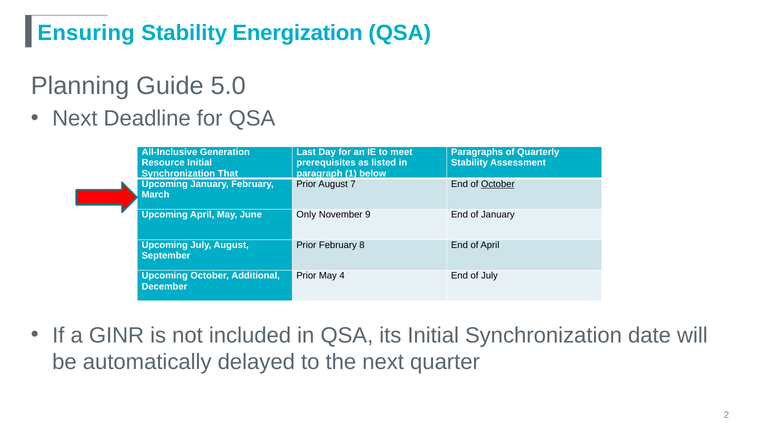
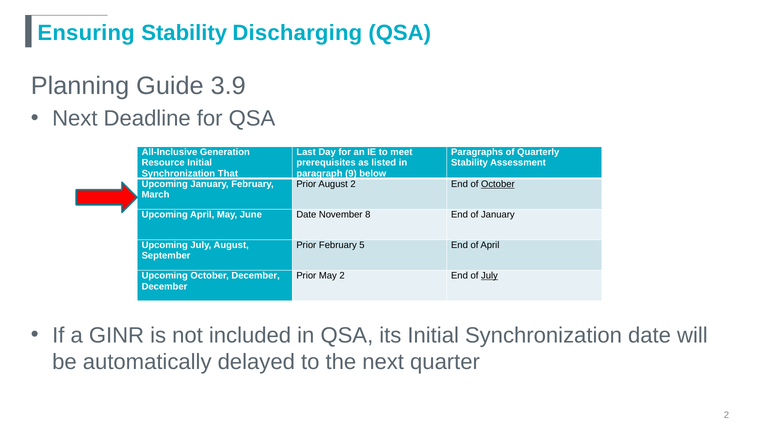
Energization: Energization -> Discharging (297, 33)
5.0: 5.0 -> 3.9 (228, 86)
1: 1 -> 9 (351, 174)
August 7: 7 -> 2 (353, 184)
June Only: Only -> Date (306, 215)
9: 9 -> 8 (368, 215)
8: 8 -> 5 (362, 245)
October Additional: Additional -> December (256, 276)
May 4: 4 -> 2 (342, 276)
July underline: none -> present (489, 276)
